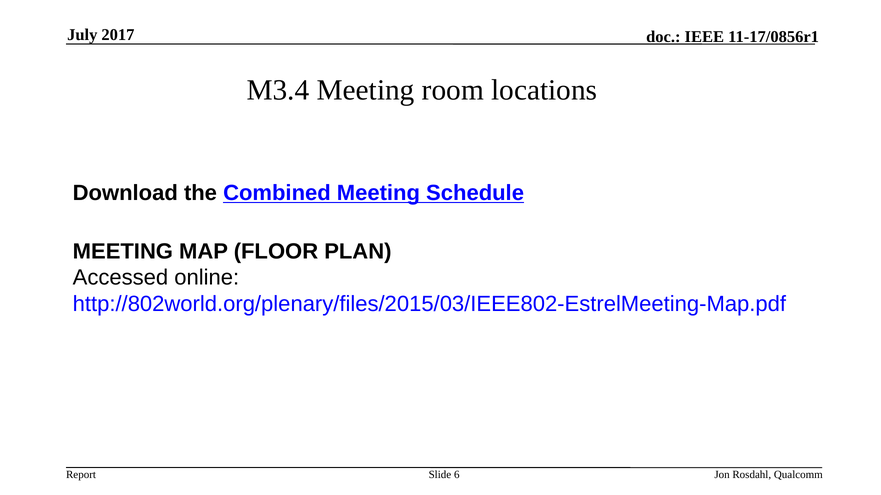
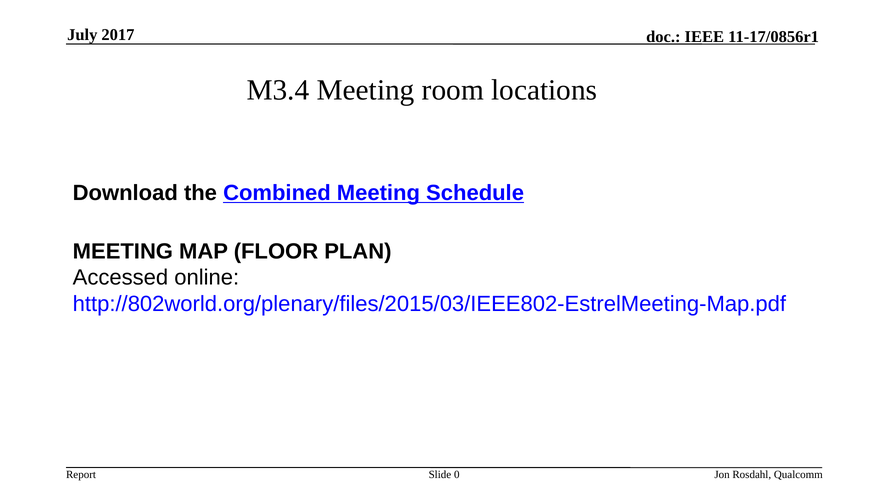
6: 6 -> 0 (457, 475)
